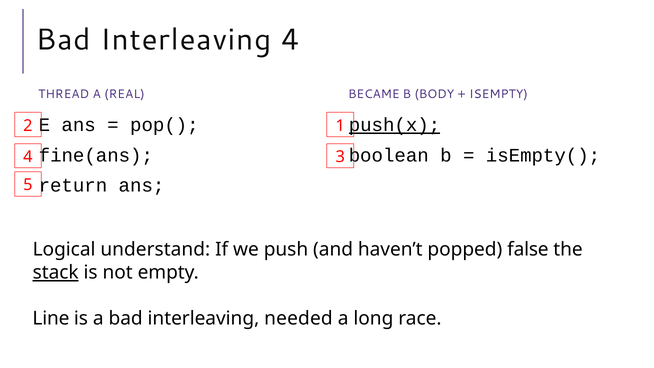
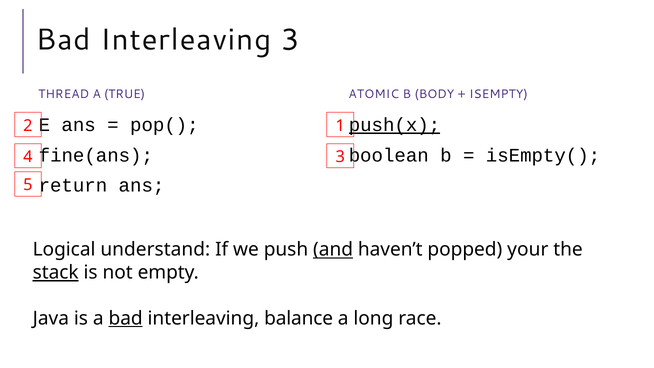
Interleaving 4: 4 -> 3 (290, 40)
REAL: REAL -> TRUE (125, 94)
BECAME: BECAME -> ATOMIC (374, 94)
and underline: none -> present (333, 250)
false: false -> your (528, 250)
Line: Line -> Java (51, 318)
bad underline: none -> present (126, 318)
needed: needed -> balance (299, 318)
